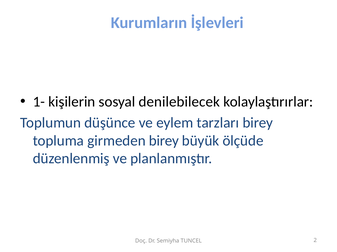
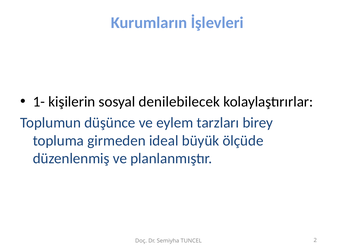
girmeden birey: birey -> ideal (164, 141)
